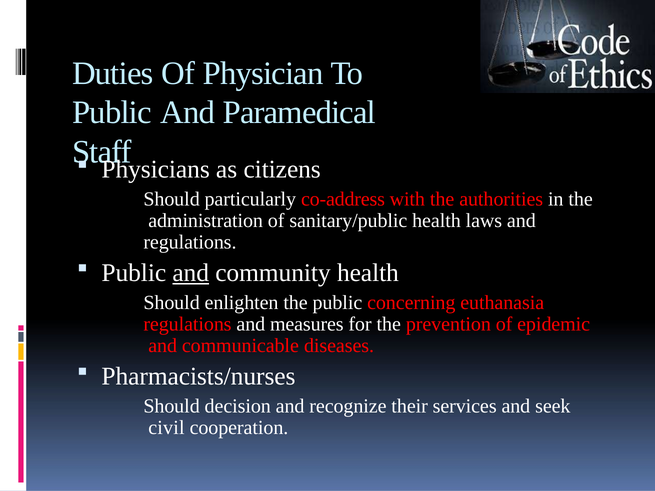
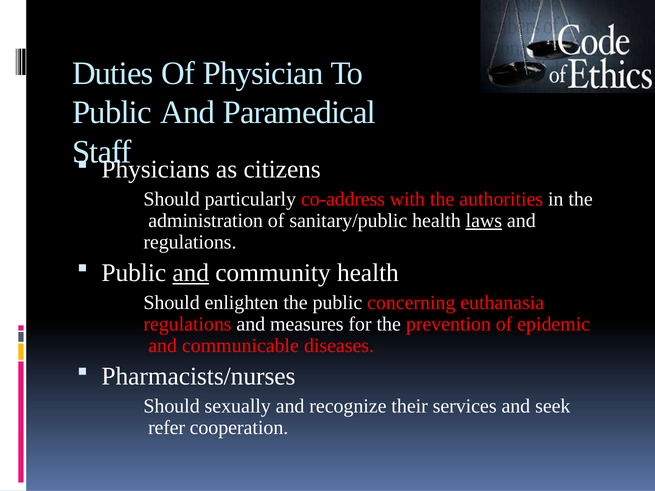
laws underline: none -> present (484, 221)
decision: decision -> sexually (238, 406)
civil: civil -> refer (167, 428)
